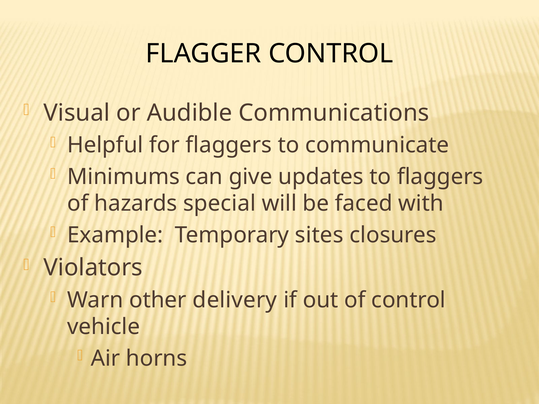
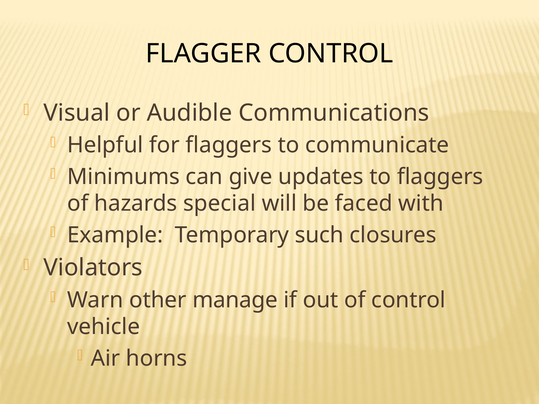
sites: sites -> such (319, 235)
delivery: delivery -> manage (235, 300)
